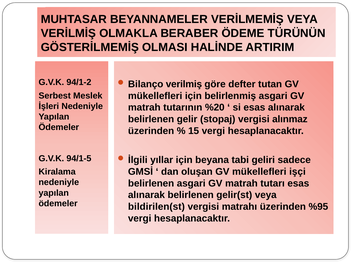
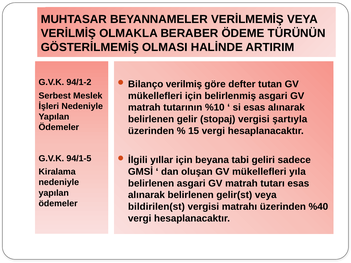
%20: %20 -> %10 (215, 108)
alınmaz: alınmaz -> şartıyla (290, 119)
işçi: işçi -> yıla (297, 172)
%95: %95 -> %40 (318, 207)
